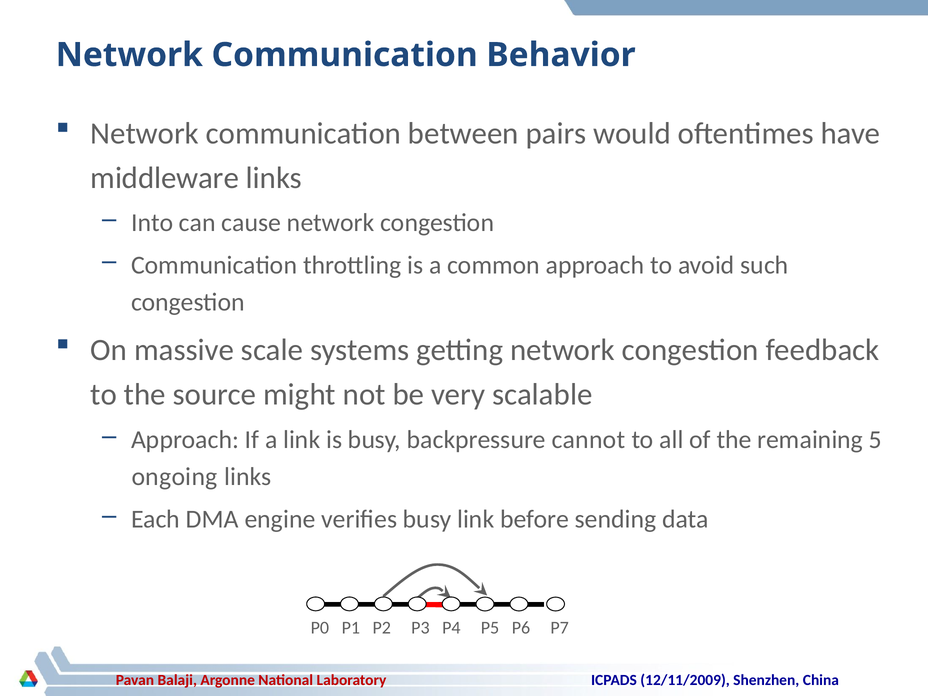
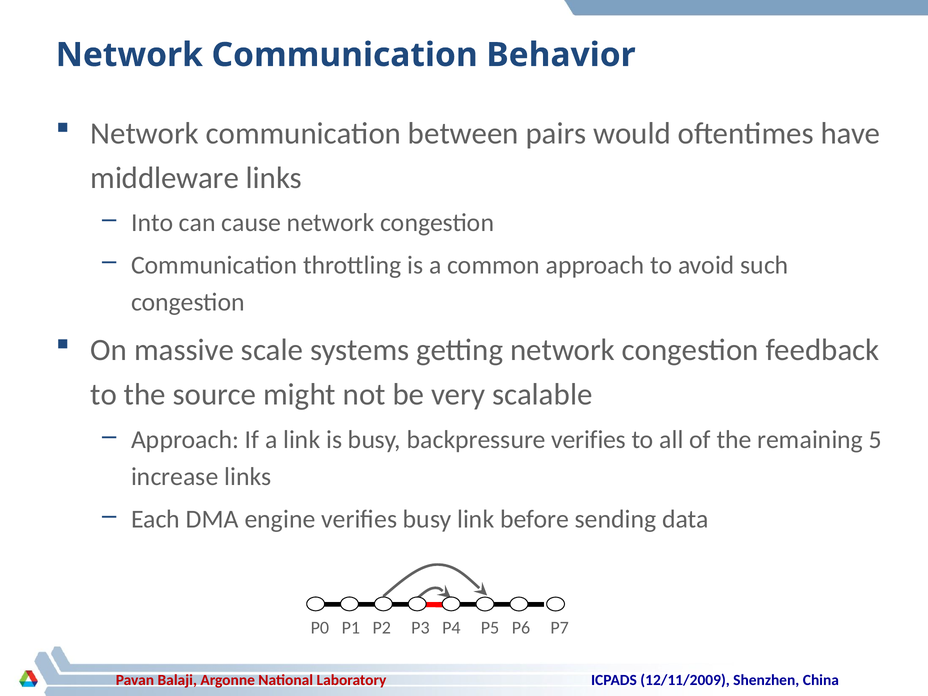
backpressure cannot: cannot -> verifies (589, 440)
ongoing: ongoing -> increase (175, 477)
